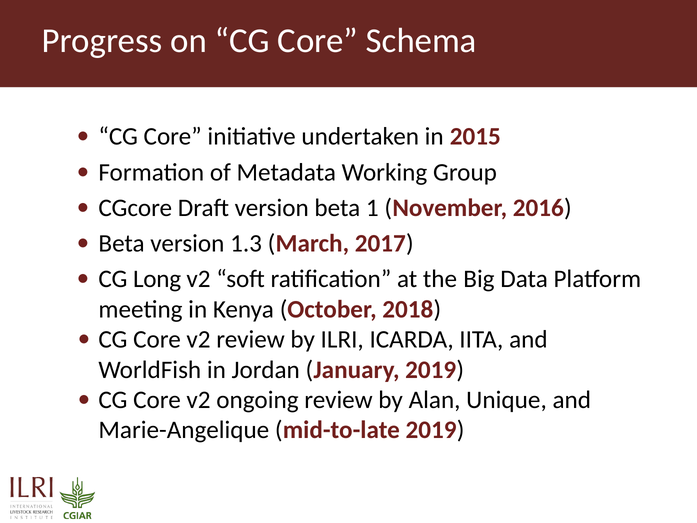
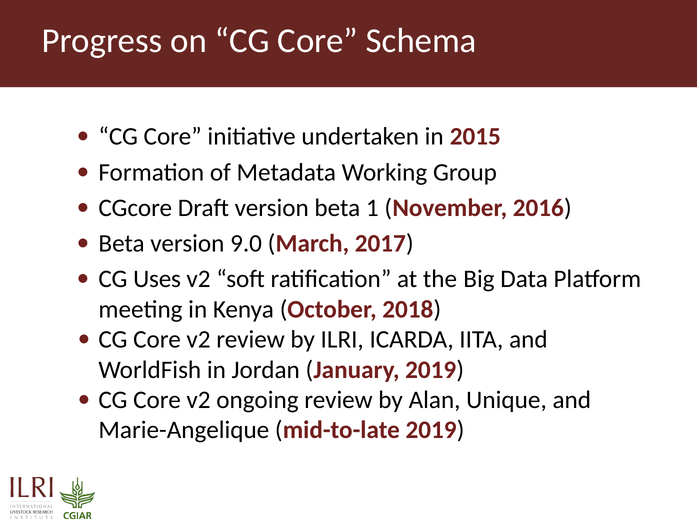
1.3: 1.3 -> 9.0 (246, 243)
Long: Long -> Uses (157, 279)
